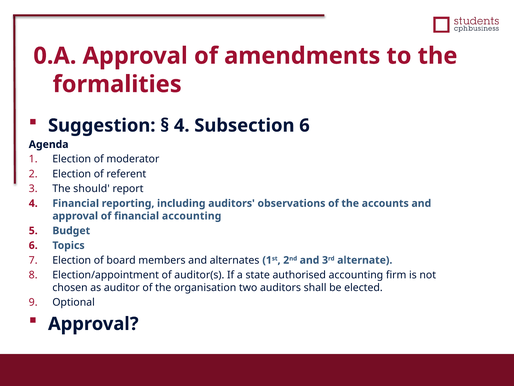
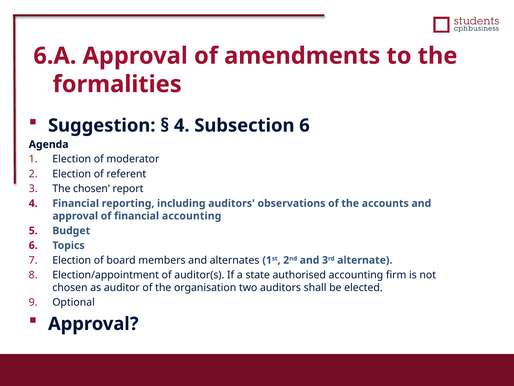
0.A: 0.A -> 6.A (55, 56)
The should: should -> chosen (92, 188)
